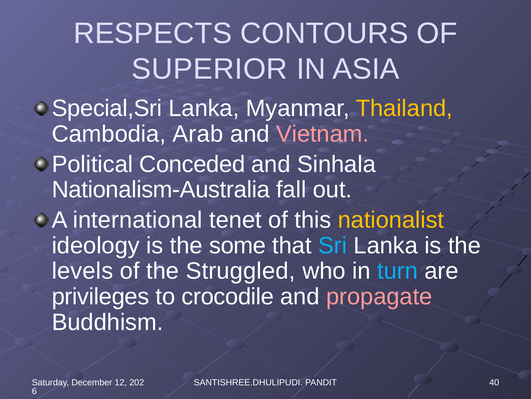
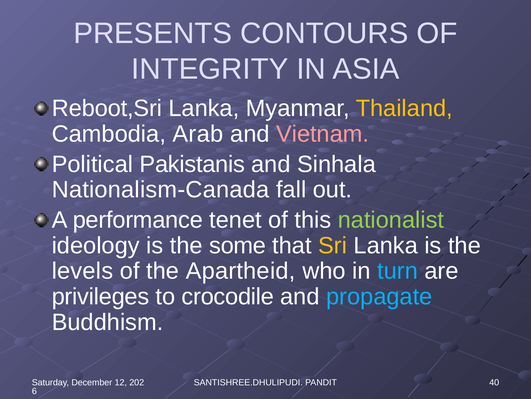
RESPECTS: RESPECTS -> PRESENTS (153, 33)
SUPERIOR: SUPERIOR -> INTEGRITY (210, 69)
Special,Sri: Special,Sri -> Reboot,Sri (107, 108)
Conceded: Conceded -> Pakistanis (192, 164)
Nationalism-Australia: Nationalism-Australia -> Nationalism-Canada (161, 189)
international: international -> performance (138, 220)
nationalist colour: yellow -> light green (391, 220)
Sri colour: light blue -> yellow (333, 245)
Struggled: Struggled -> Apartheid (241, 271)
propagate colour: pink -> light blue (379, 296)
